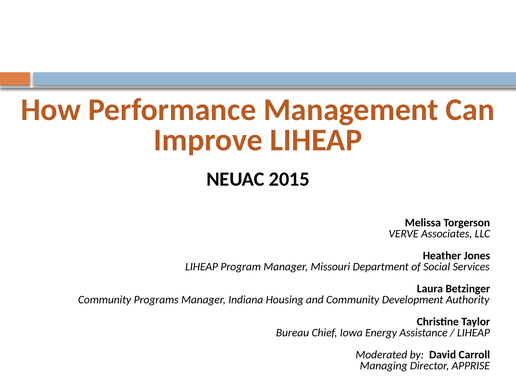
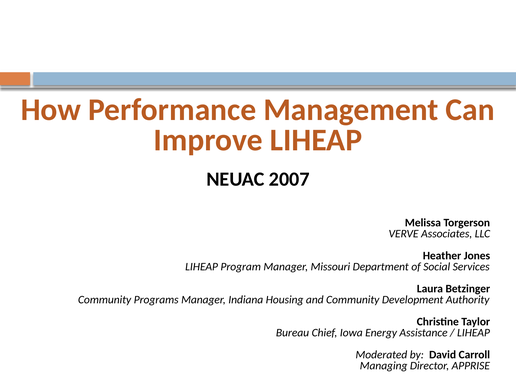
2015: 2015 -> 2007 (289, 179)
